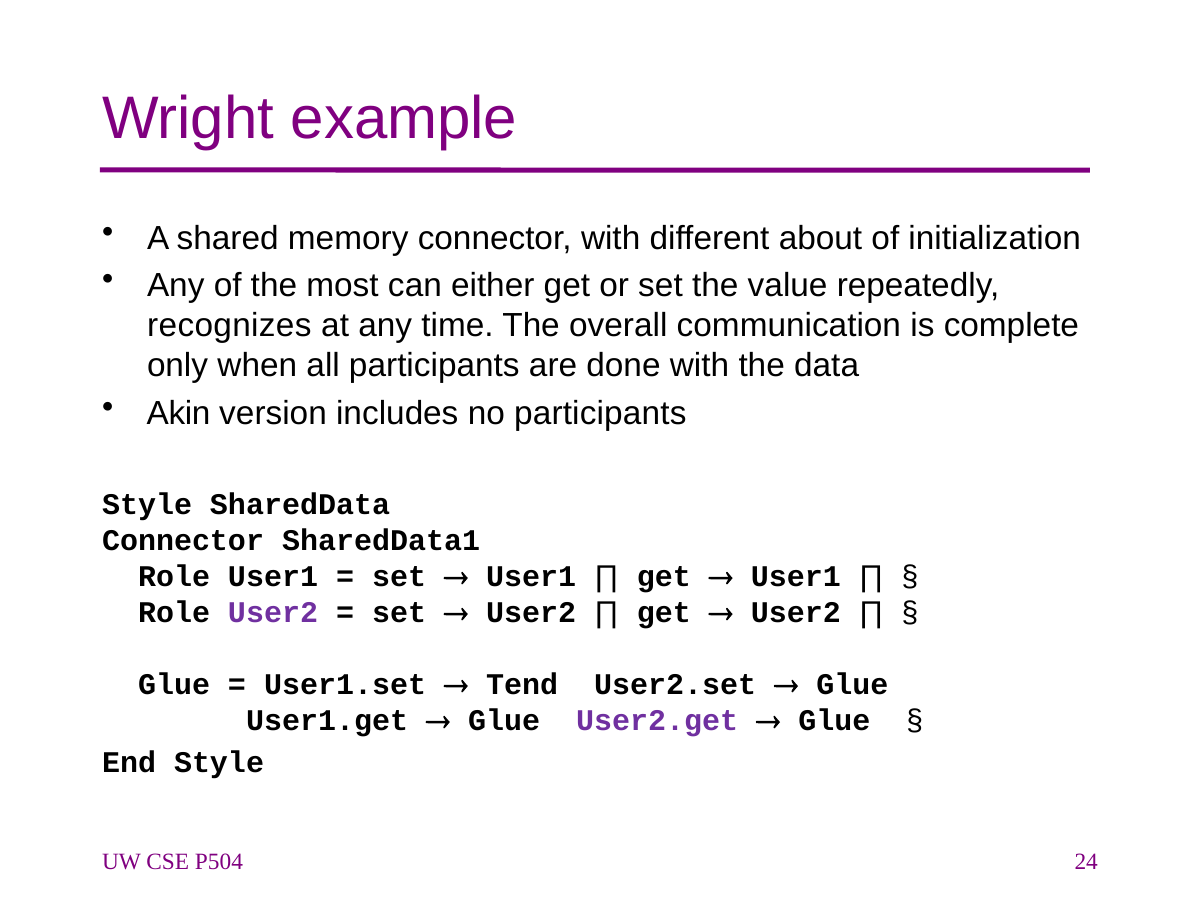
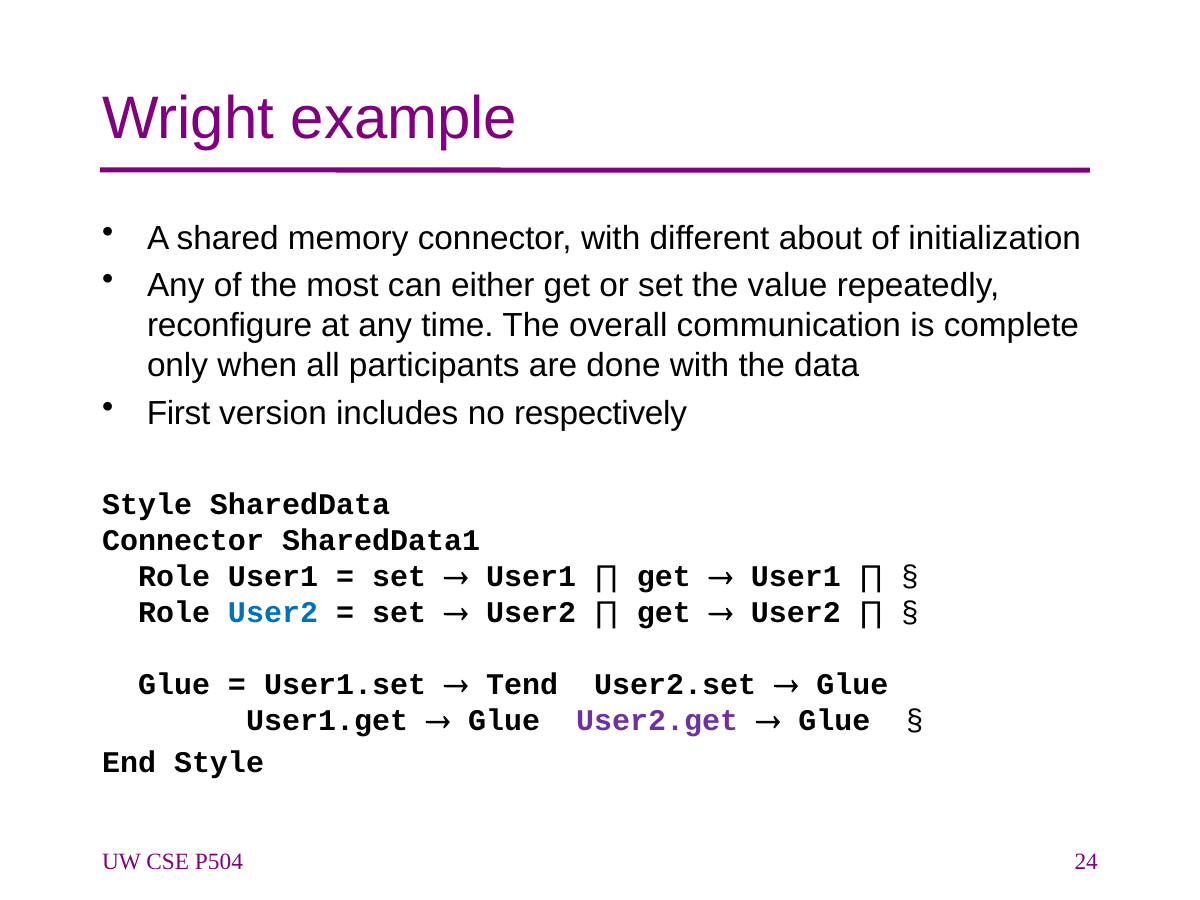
recognizes: recognizes -> reconfigure (230, 325)
Akin: Akin -> First (179, 413)
no participants: participants -> respectively (601, 413)
User2 colour: purple -> blue (273, 613)
